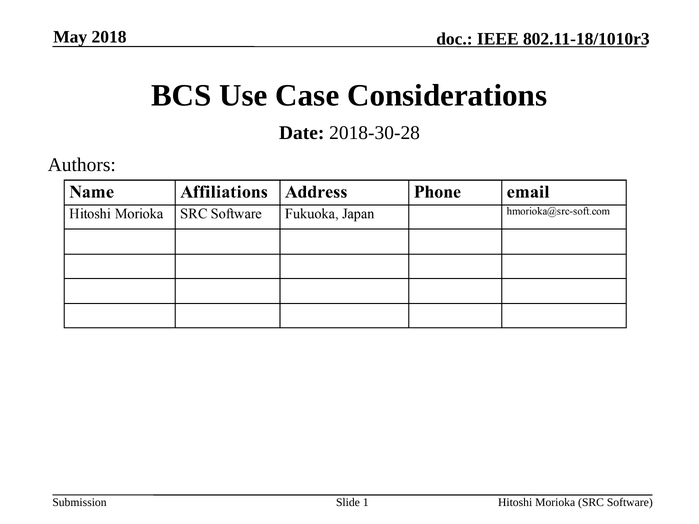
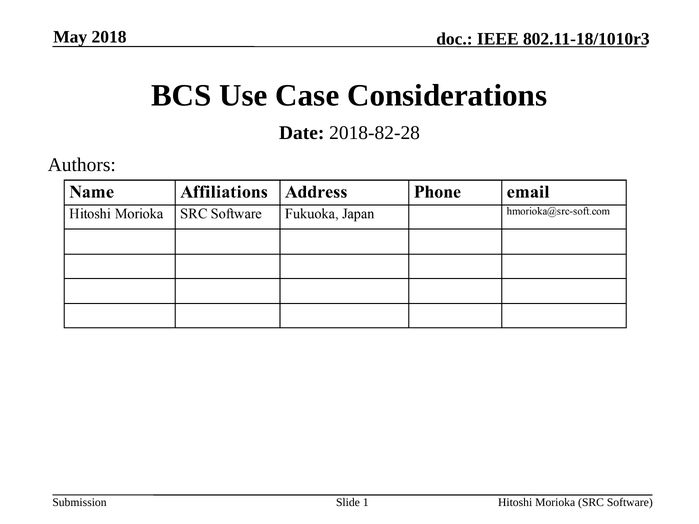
2018-30-28: 2018-30-28 -> 2018-82-28 (375, 133)
